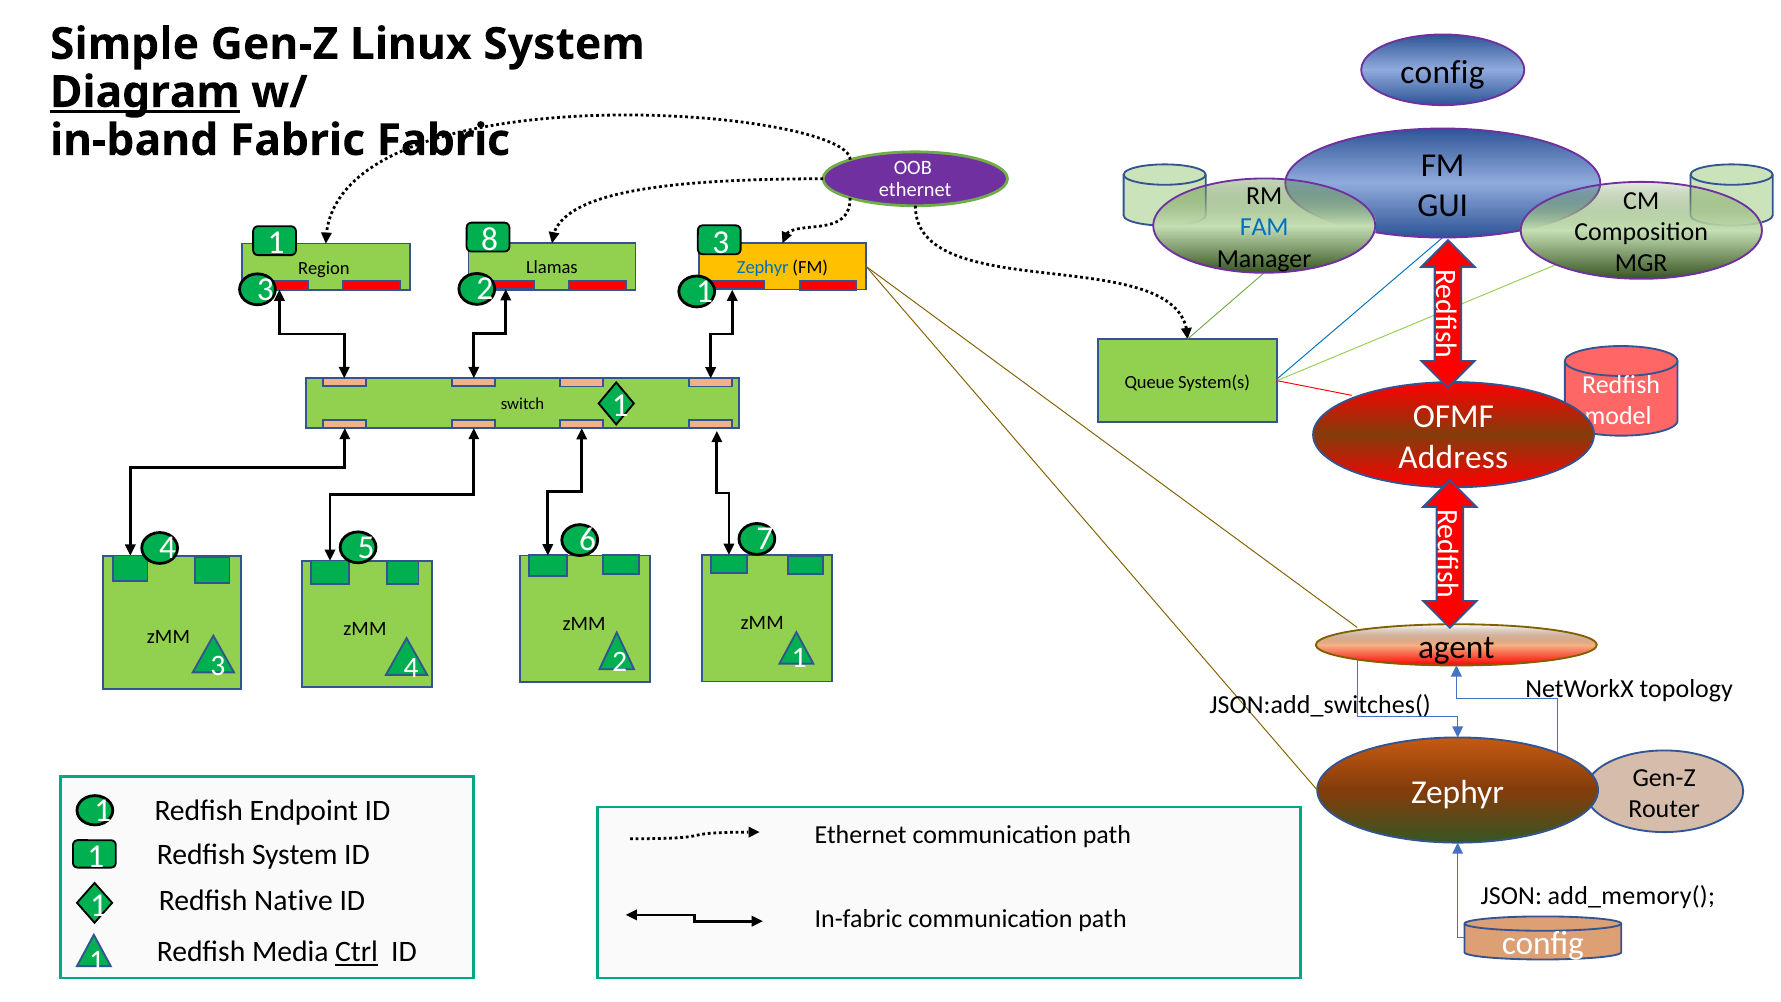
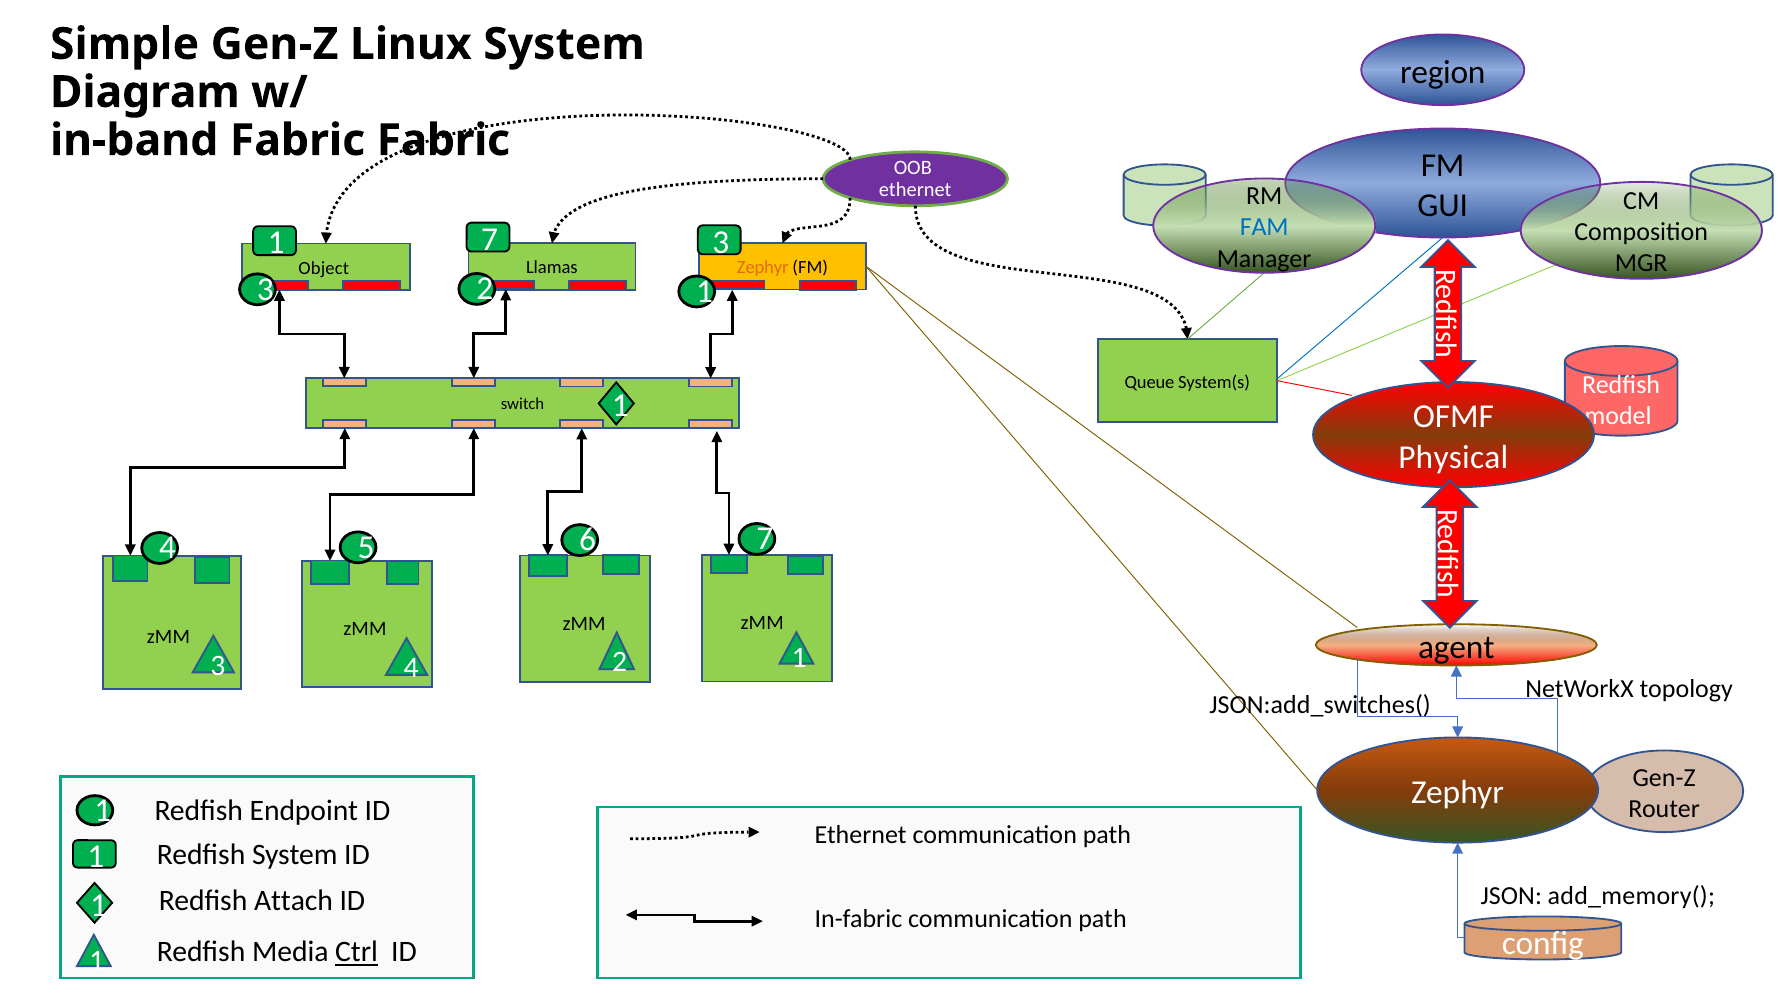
config: config -> region (1443, 72)
Diagram underline: present -> none (145, 92)
1 8: 8 -> 7 (490, 239)
Zephyr colour: blue -> orange (763, 268)
Region: Region -> Object (324, 268)
Address: Address -> Physical (1453, 457)
Native: Native -> Attach (294, 901)
